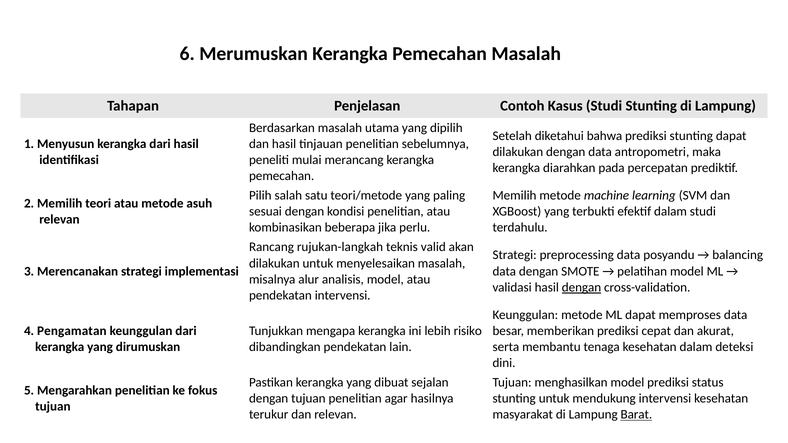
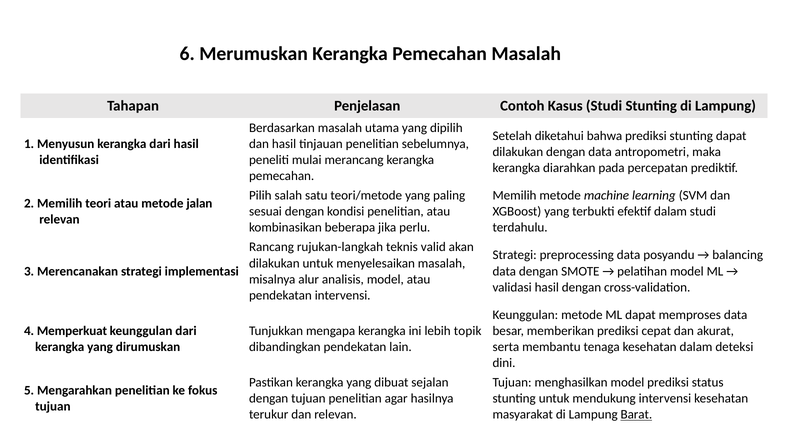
asuh: asuh -> jalan (199, 204)
dengan underline: present -> none (582, 287)
Pengamatan: Pengamatan -> Memperkuat (72, 331)
risiko: risiko -> topik (468, 331)
